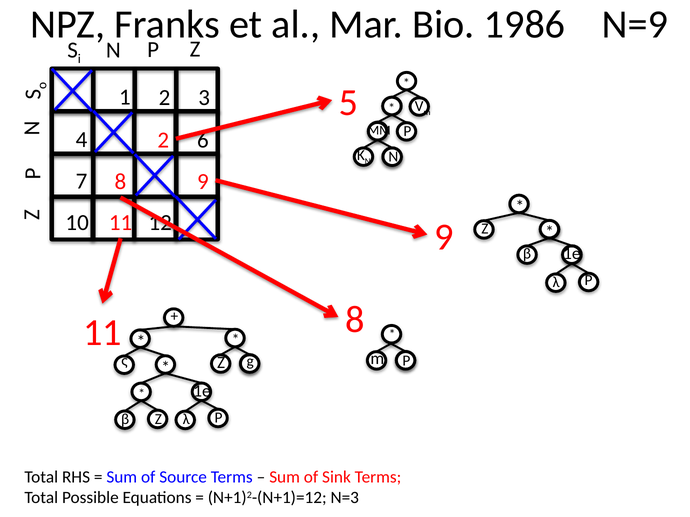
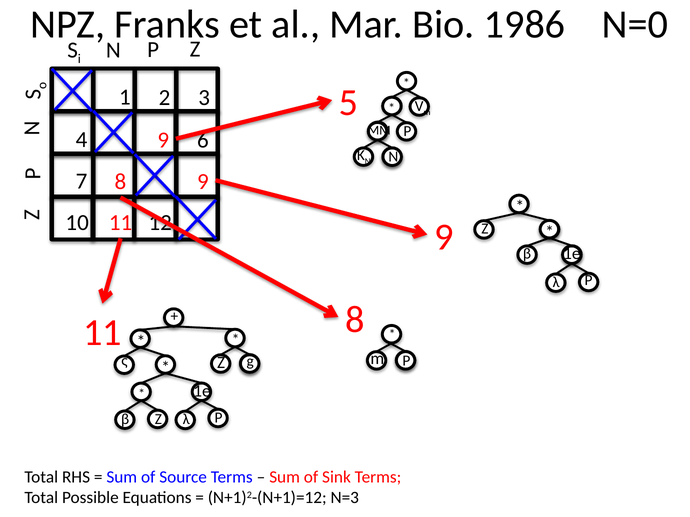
N=9: N=9 -> N=0 (635, 24)
4 2: 2 -> 9 (163, 140)
